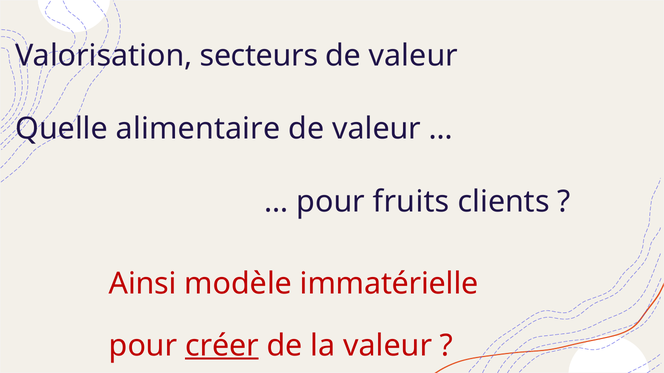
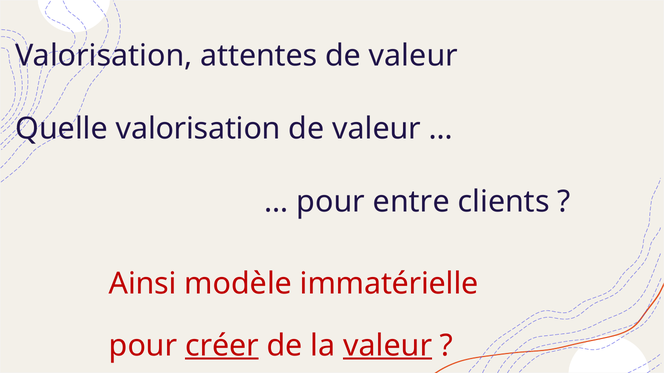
secteurs: secteurs -> attentes (259, 56)
Quelle alimentaire: alimentaire -> valorisation (198, 129)
fruits: fruits -> entre (411, 202)
valeur underline: none -> present (388, 346)
